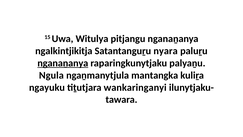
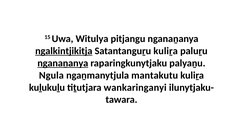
ngalkintjikitja underline: none -> present (64, 51)
Satantanguṟu nyara: nyara -> kuliṟa (166, 51)
mantangka: mantangka -> mantakutu (155, 75)
ngayuku: ngayuku -> kuḻukuḻu (47, 87)
